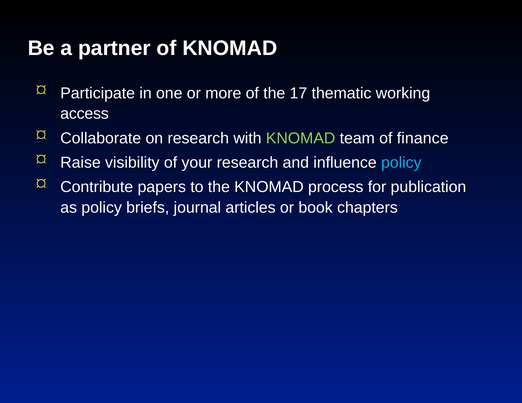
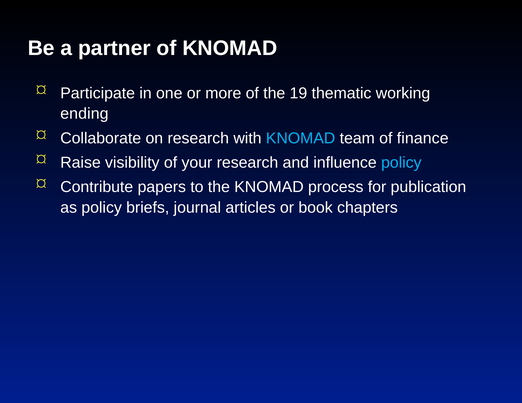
17: 17 -> 19 (298, 93)
access: access -> ending (84, 114)
KNOMAD colour: light green -> light blue (301, 138)
